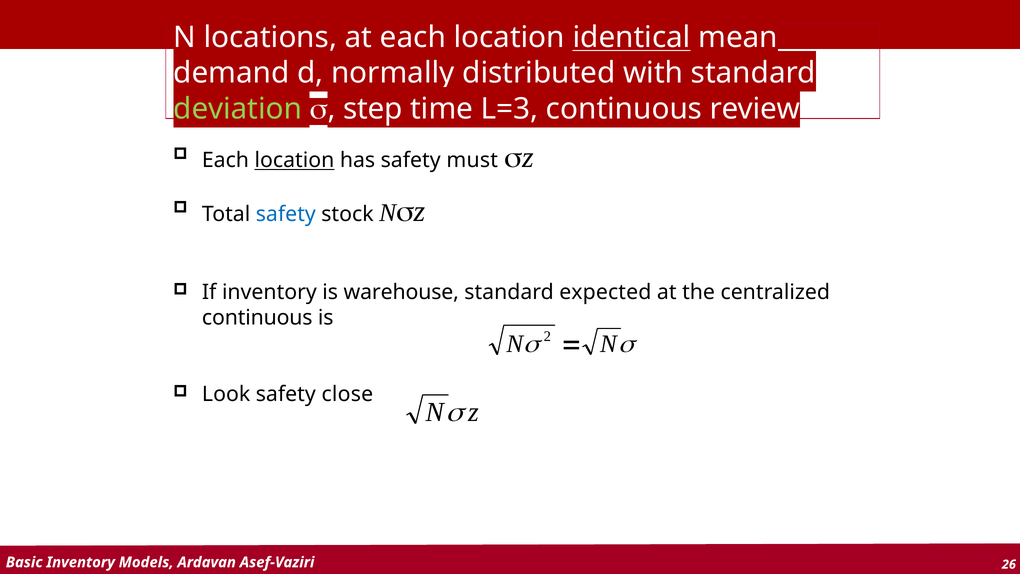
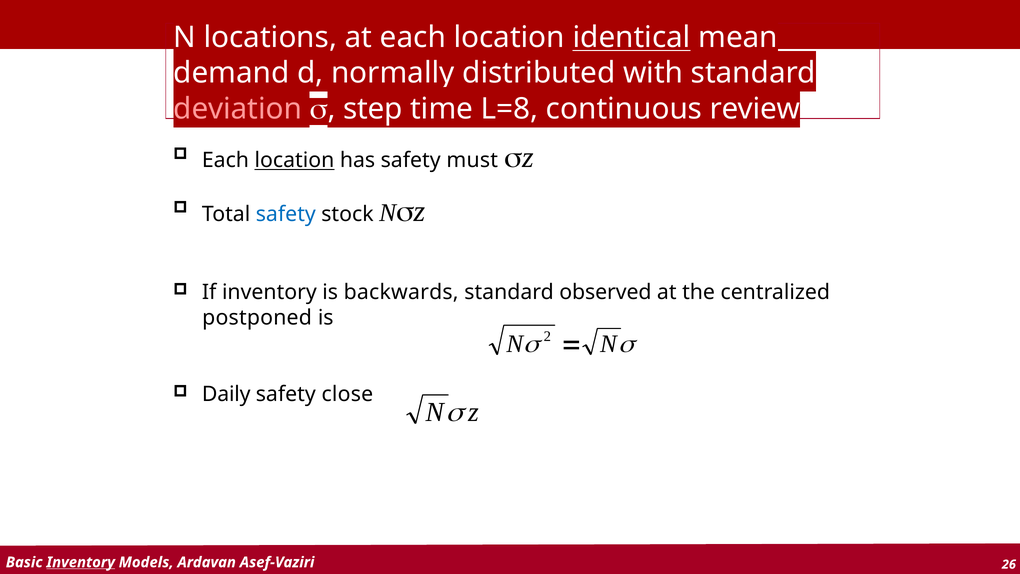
deviation colour: light green -> pink (238, 109)
L=3: L=3 -> L=8 (510, 109)
warehouse: warehouse -> backwards (401, 292)
expected: expected -> observed (605, 292)
continuous: continuous -> postponed (257, 318)
Look: Look -> Daily (226, 394)
Inventory underline: none -> present (81, 562)
